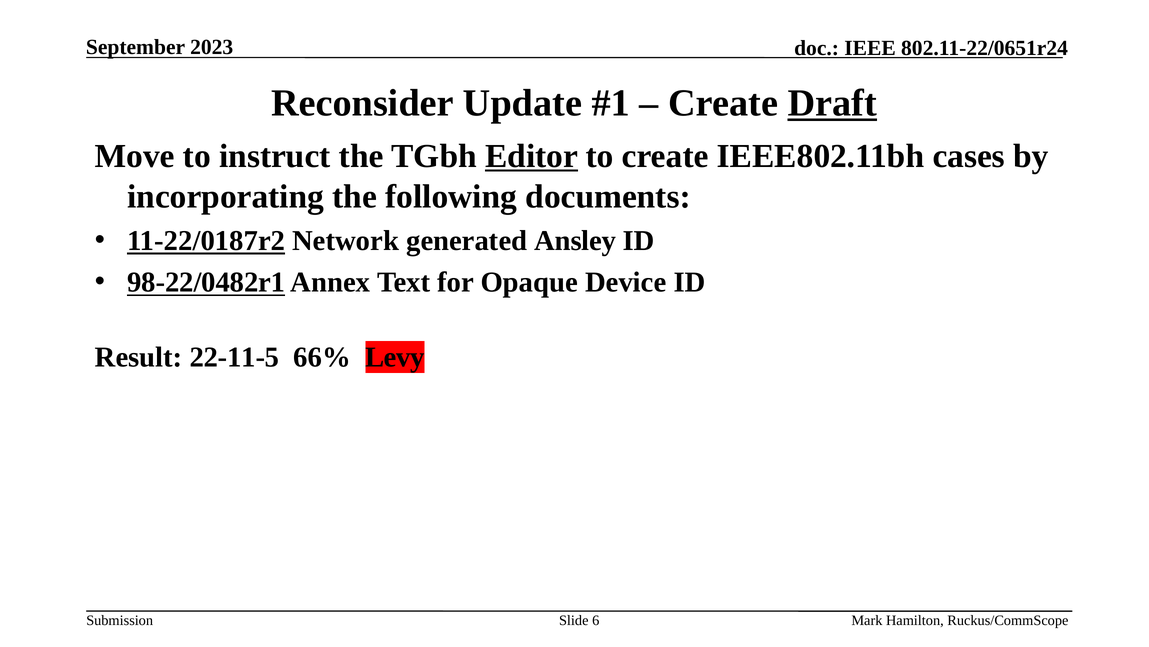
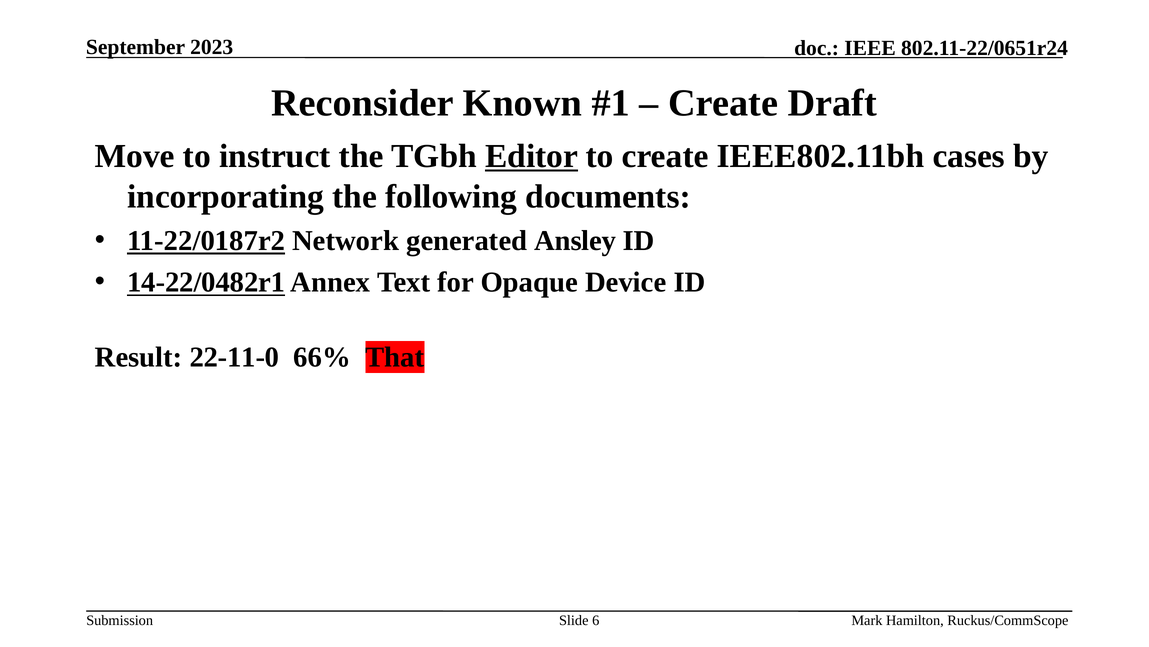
Update: Update -> Known (522, 103)
Draft underline: present -> none (832, 103)
98-22/0482r1: 98-22/0482r1 -> 14-22/0482r1 (206, 282)
22-11-5: 22-11-5 -> 22-11-0 (234, 357)
Levy: Levy -> That (395, 357)
